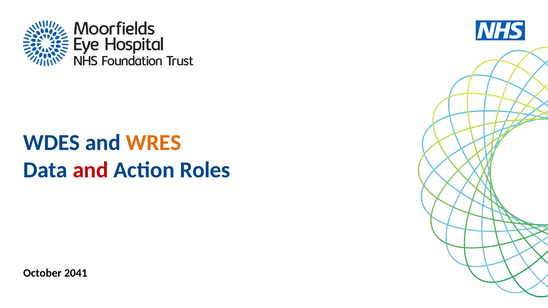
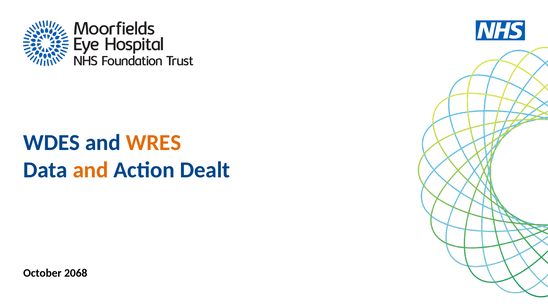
and colour: red -> orange (91, 170)
Roles: Roles -> Dealt (205, 170)
2041: 2041 -> 2068 (76, 273)
